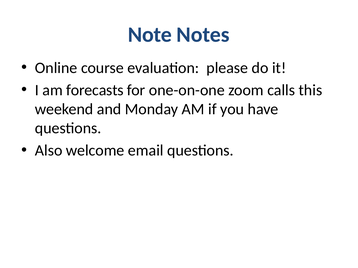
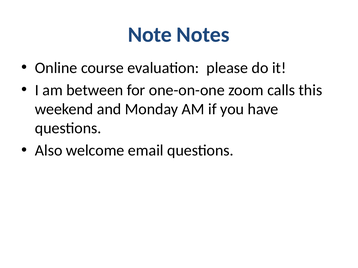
forecasts: forecasts -> between (95, 90)
